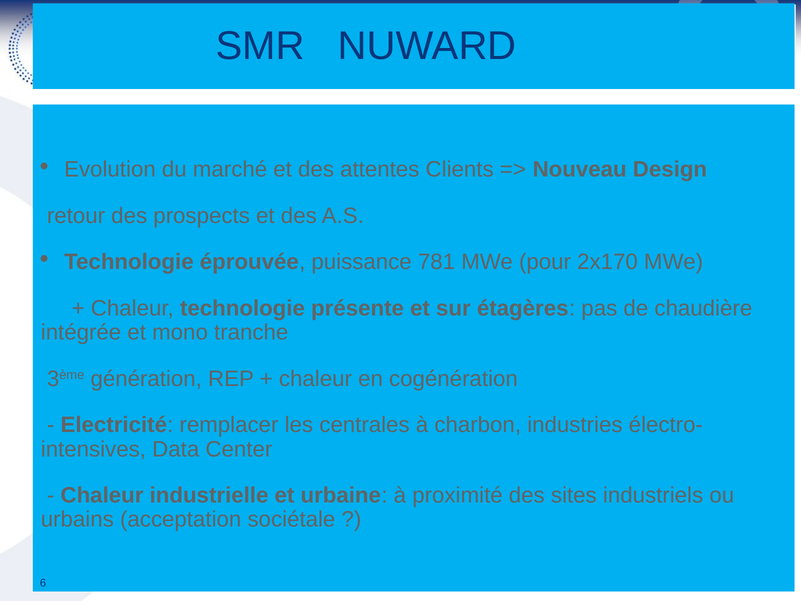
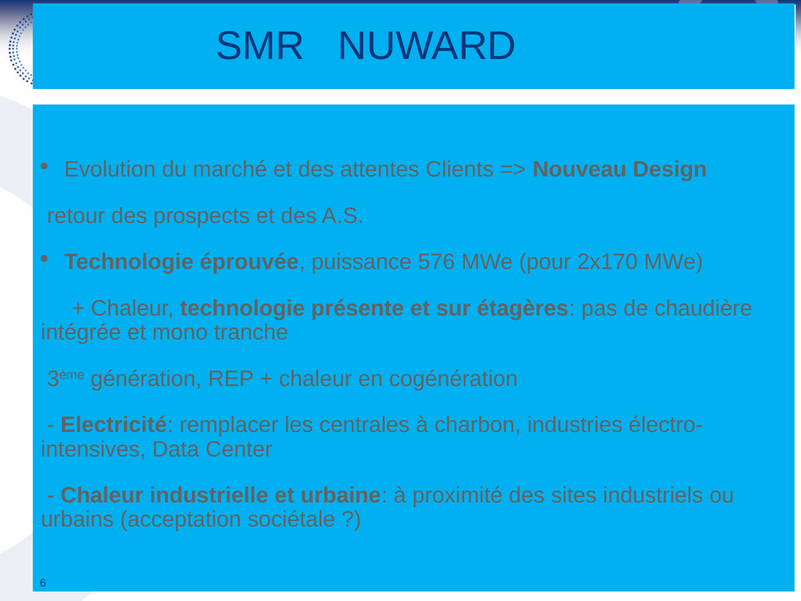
781: 781 -> 576 (436, 262)
